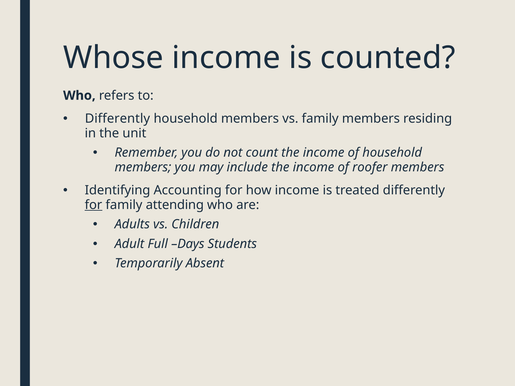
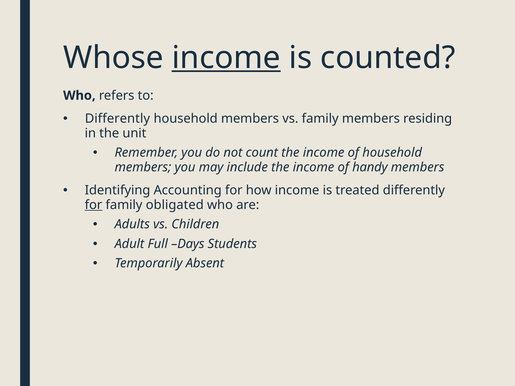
income underline: none -> present (226, 58)
roofer: roofer -> handy (370, 167)
attending: attending -> obligated (175, 205)
